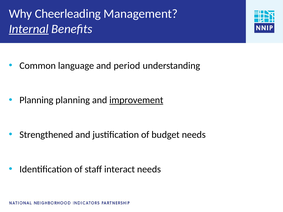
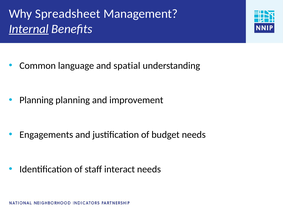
Cheerleading: Cheerleading -> Spreadsheet (68, 14)
period: period -> spatial (127, 66)
improvement underline: present -> none (136, 100)
Strengthened: Strengthened -> Engagements (46, 135)
